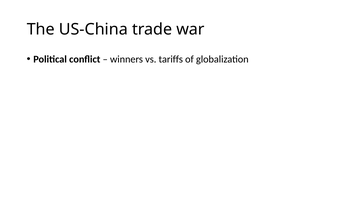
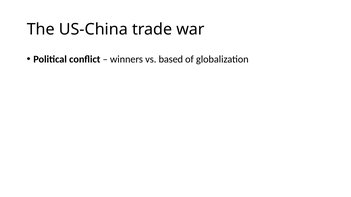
tariffs: tariffs -> based (171, 59)
